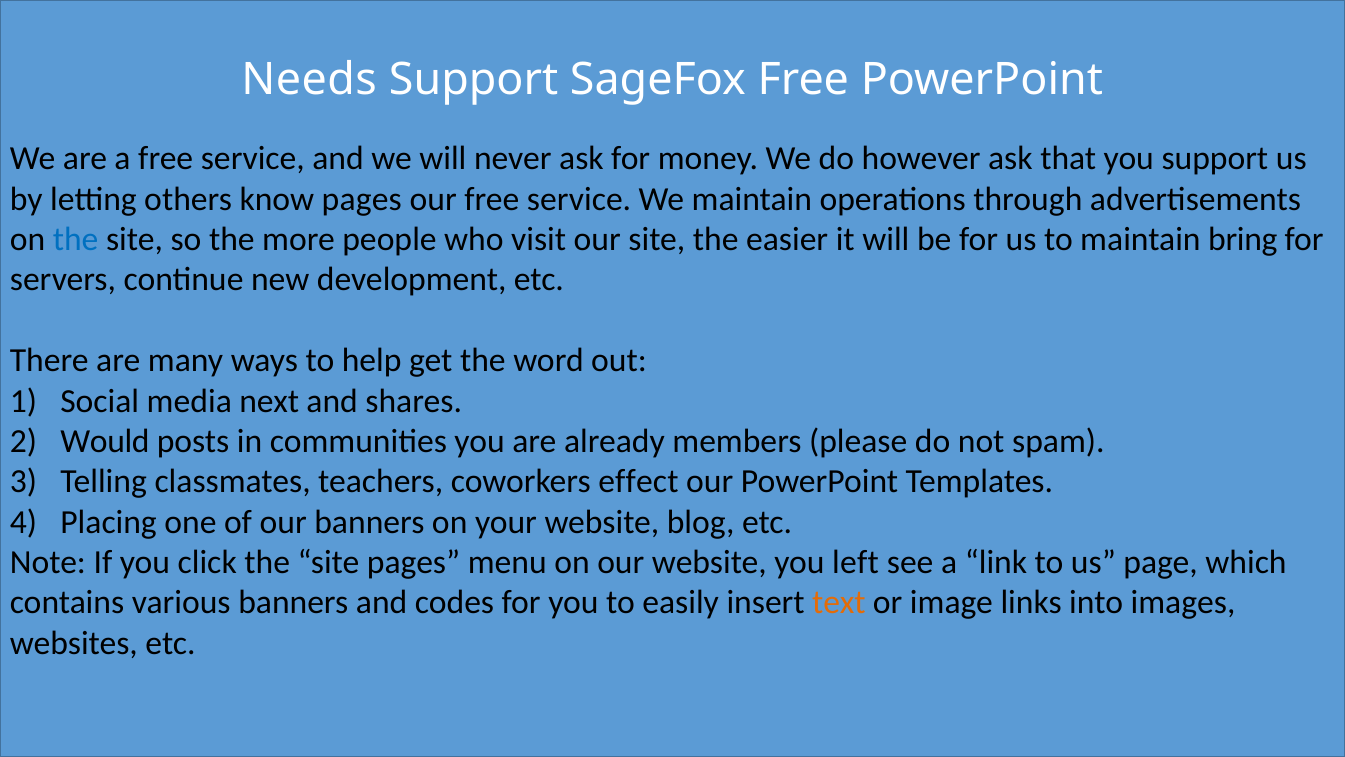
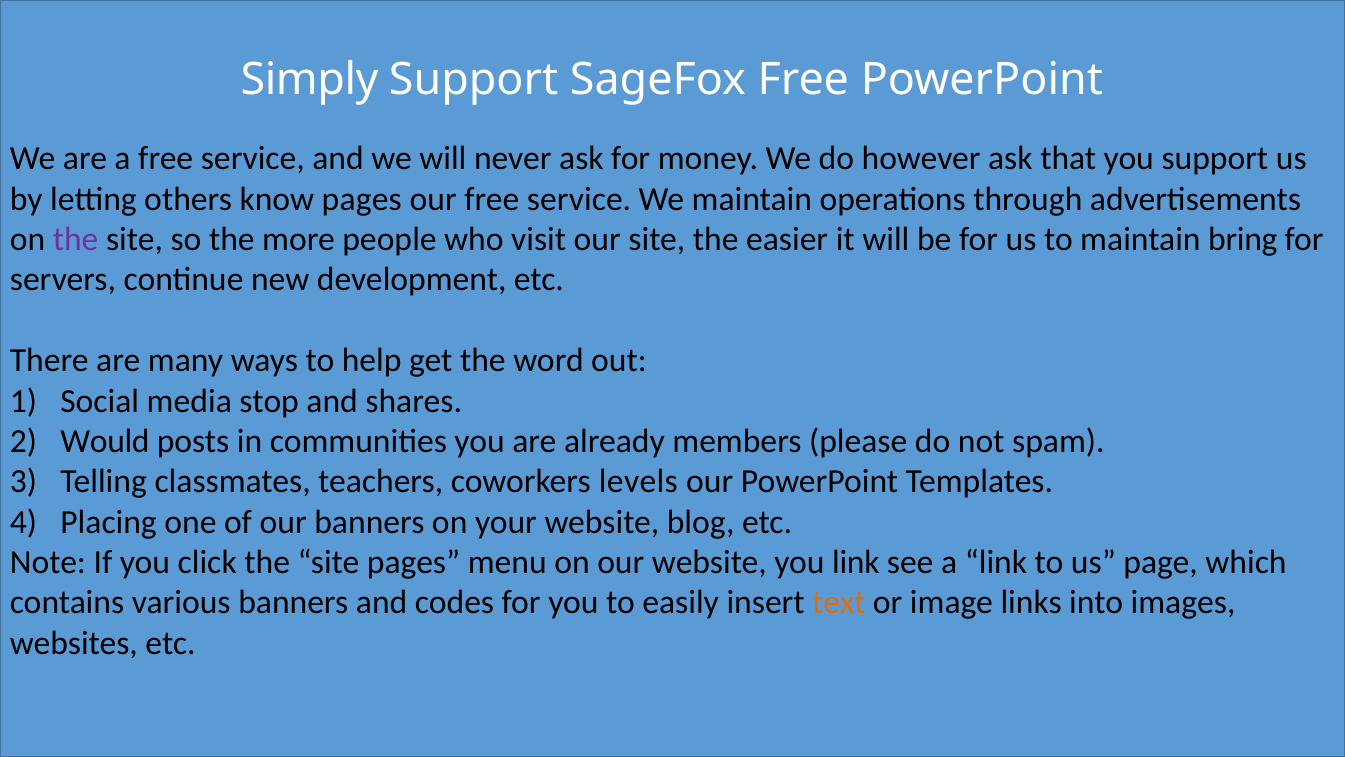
Needs: Needs -> Simply (310, 79)
the colour: blue -> purple (76, 239)
next: next -> stop (269, 401)
effect: effect -> levels (638, 481)
you left: left -> link (856, 562)
